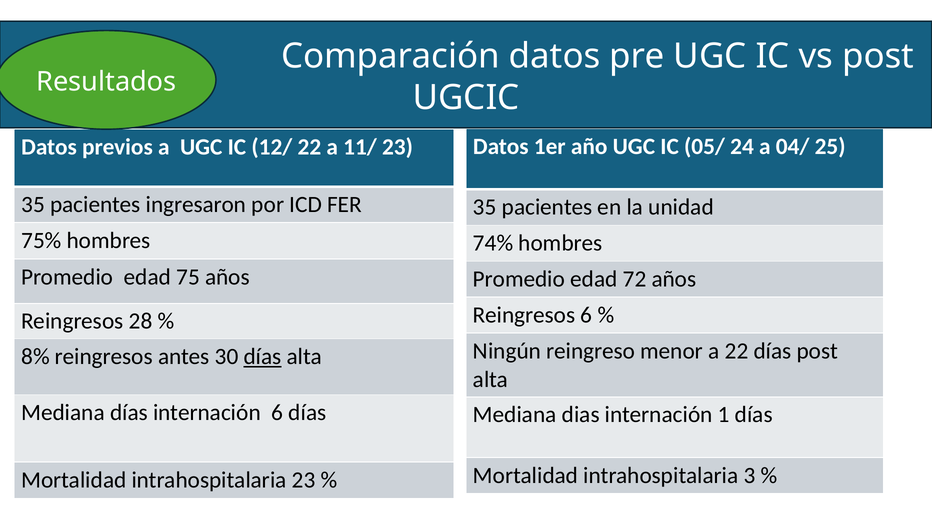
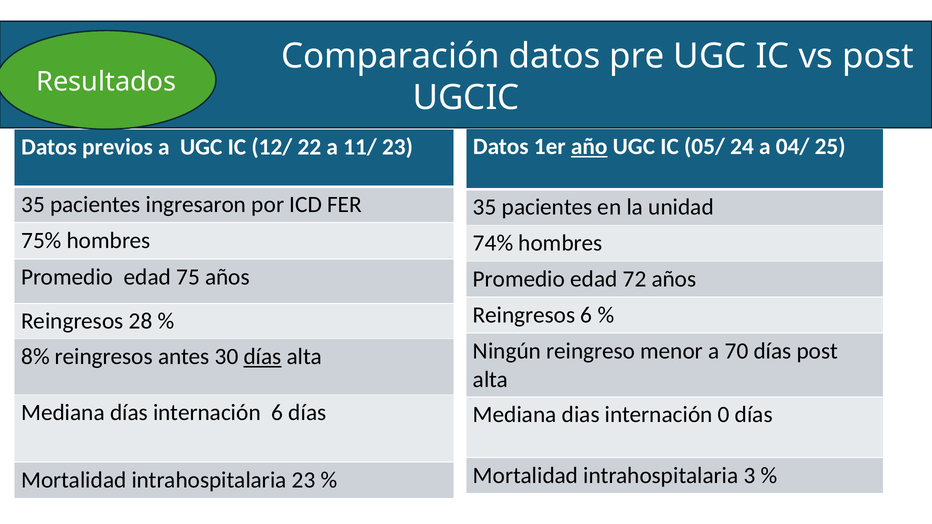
año underline: none -> present (589, 147)
a 22: 22 -> 70 (737, 351)
1: 1 -> 0 (724, 415)
